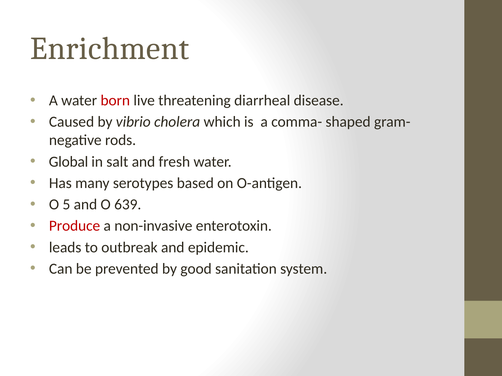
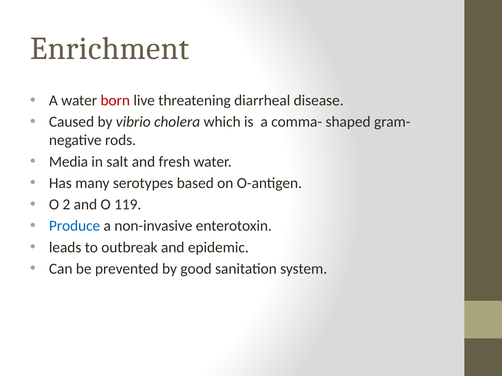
Global: Global -> Media (69, 162)
5: 5 -> 2 (66, 205)
639: 639 -> 119 (128, 205)
Produce colour: red -> blue (75, 226)
